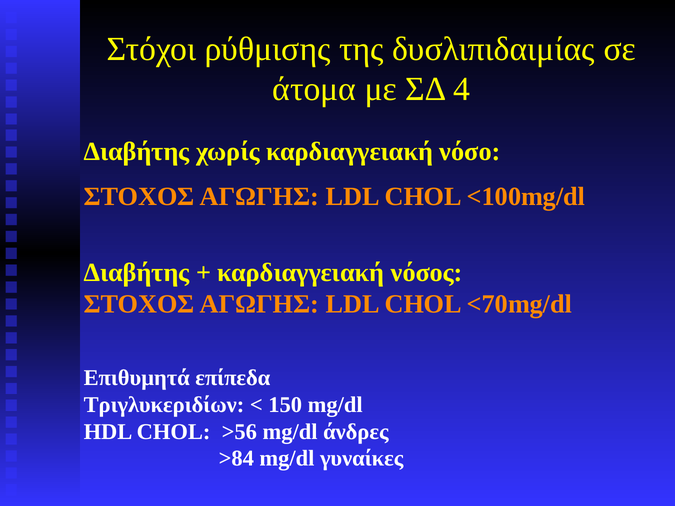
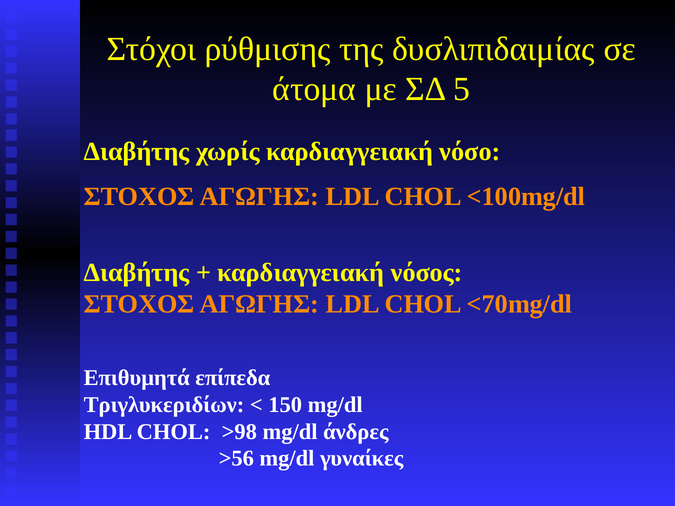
4: 4 -> 5 (462, 89)
>56: >56 -> >98 (239, 432)
>84: >84 -> >56 (236, 459)
